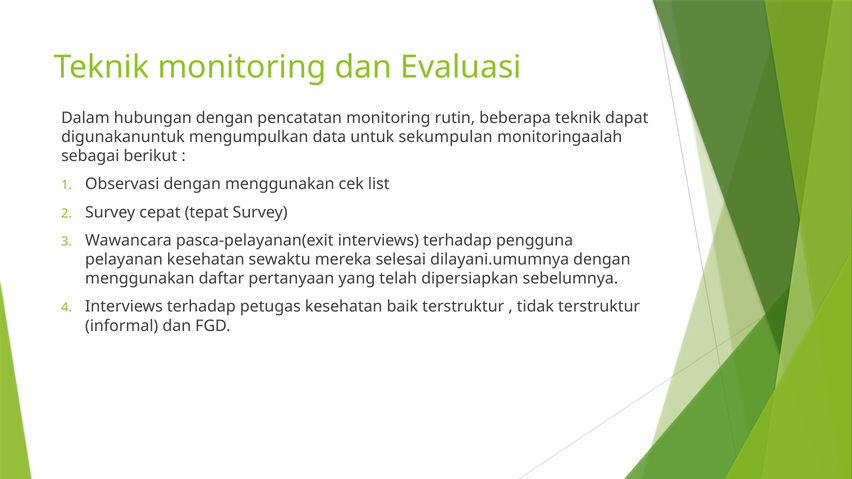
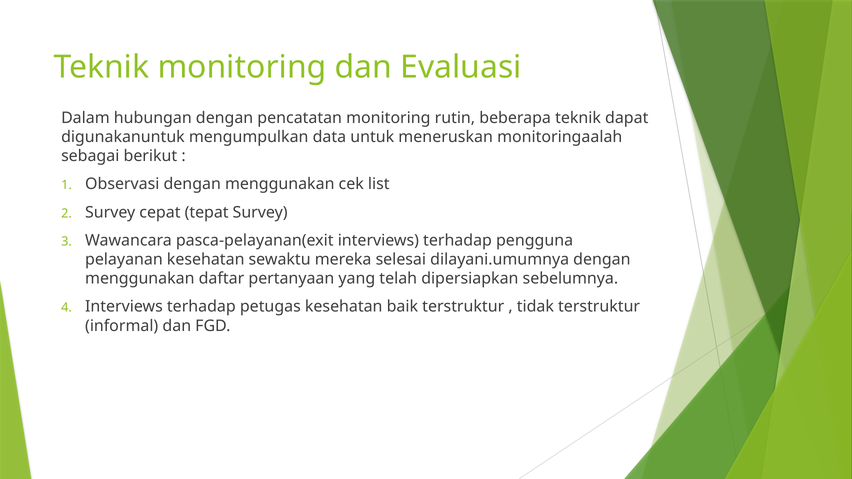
sekumpulan: sekumpulan -> meneruskan (446, 137)
